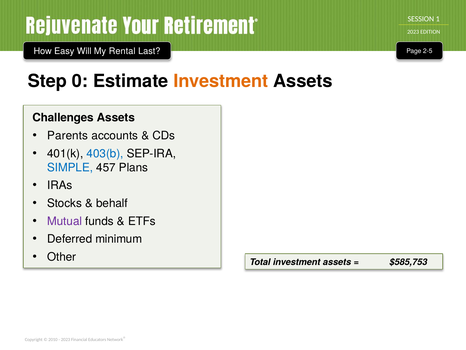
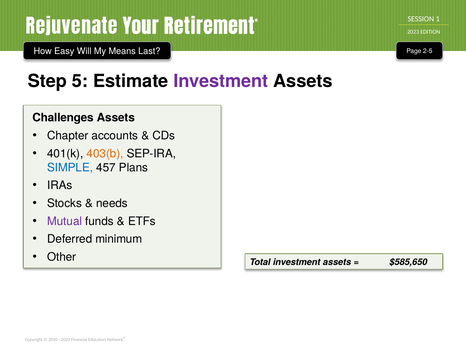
Rental: Rental -> Means (122, 51)
0: 0 -> 5 (80, 81)
Investment colour: orange -> purple (221, 81)
Parents: Parents -> Chapter (68, 135)
403(b colour: blue -> orange (105, 153)
behalf: behalf -> needs (112, 203)
$585,753: $585,753 -> $585,650 (408, 262)
